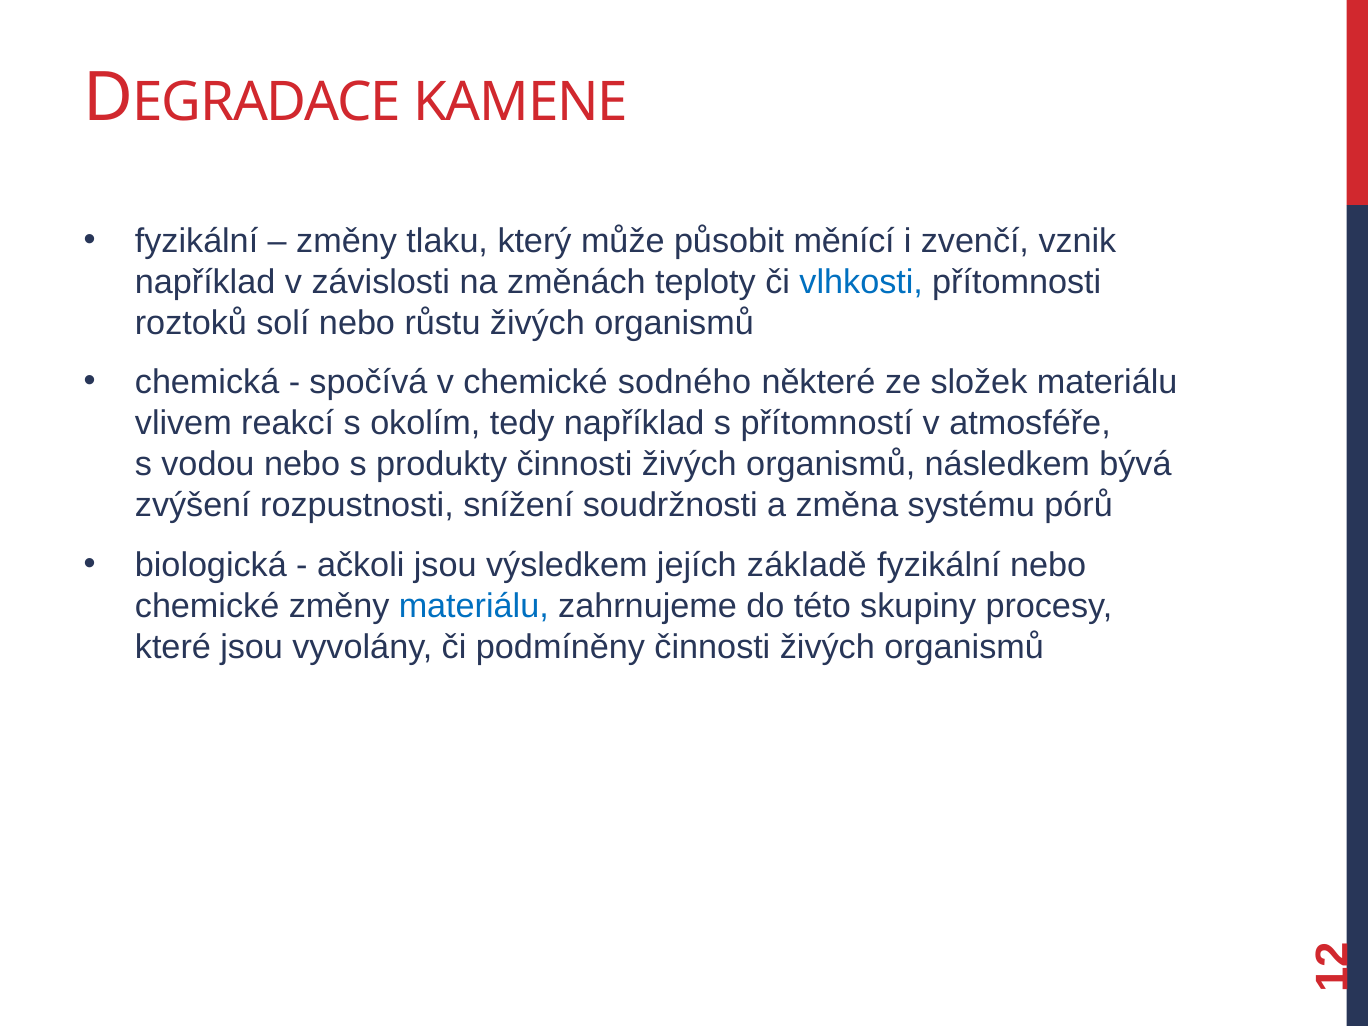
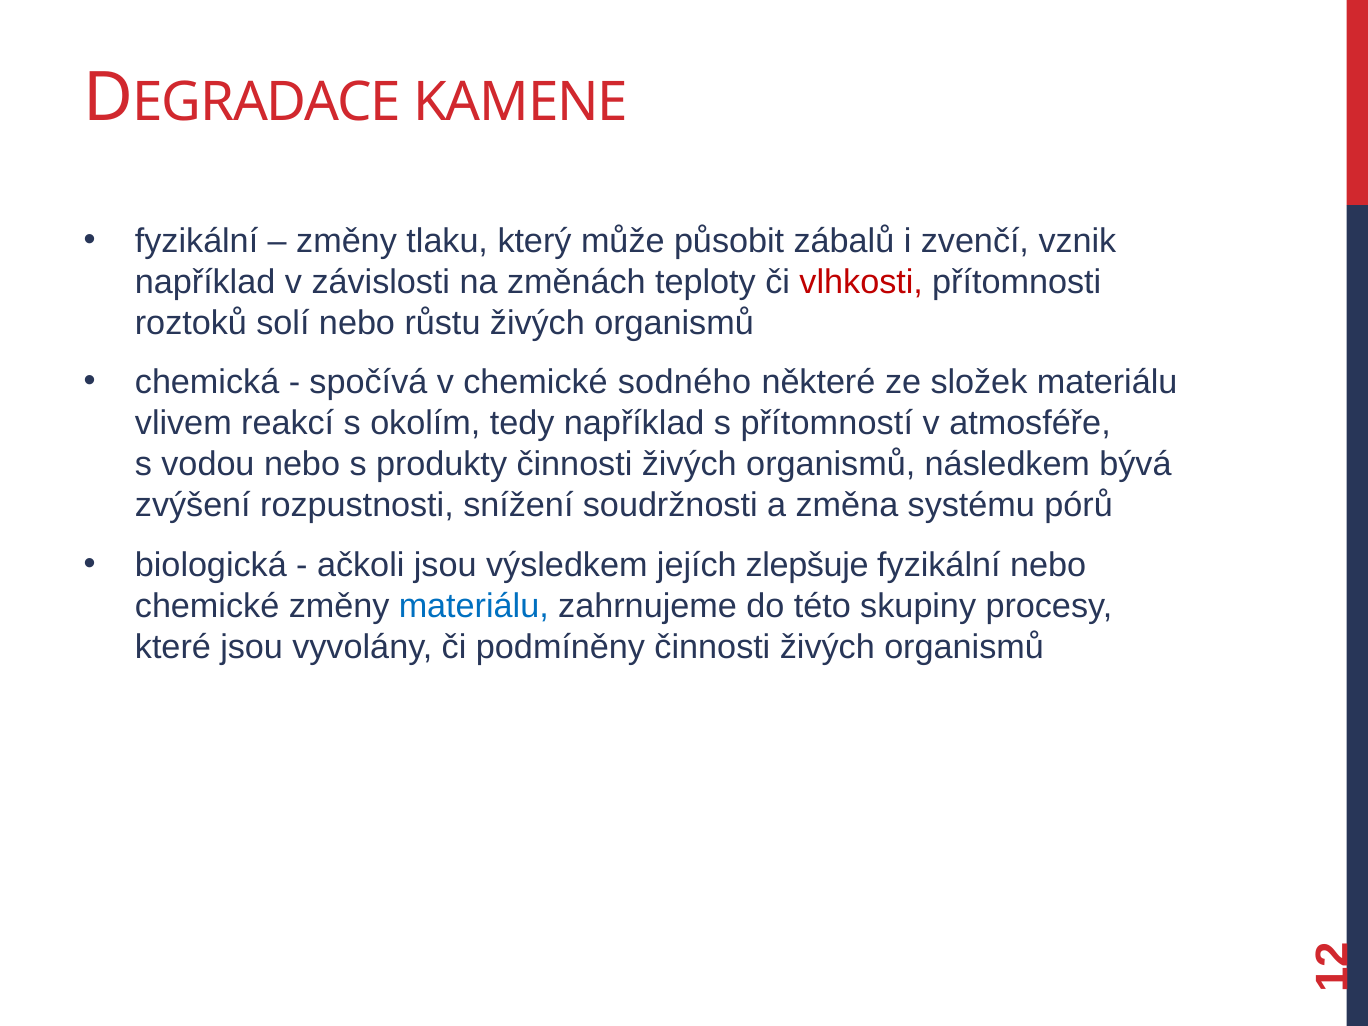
měnící: měnící -> zábalů (844, 241)
vlhkosti colour: blue -> red (861, 282)
základě: základě -> zlepšuje (807, 565)
